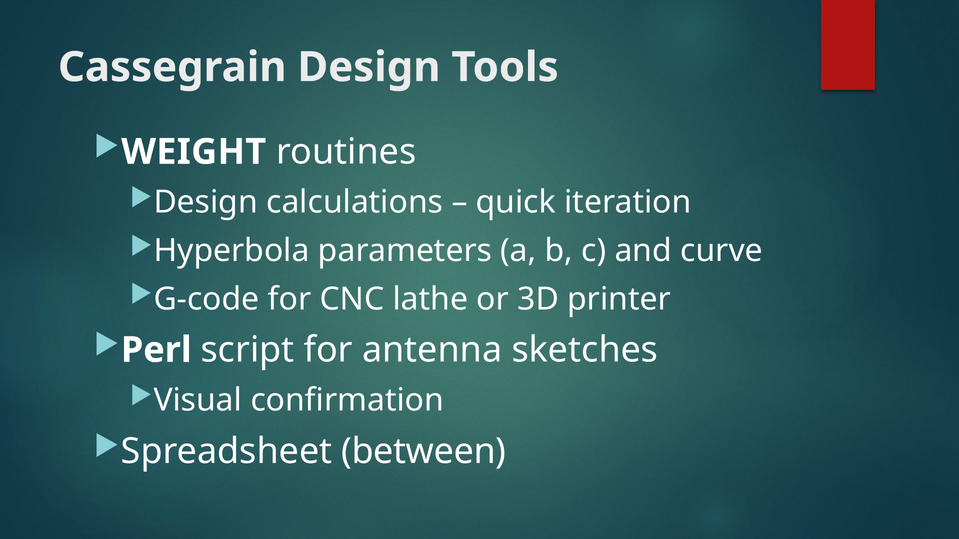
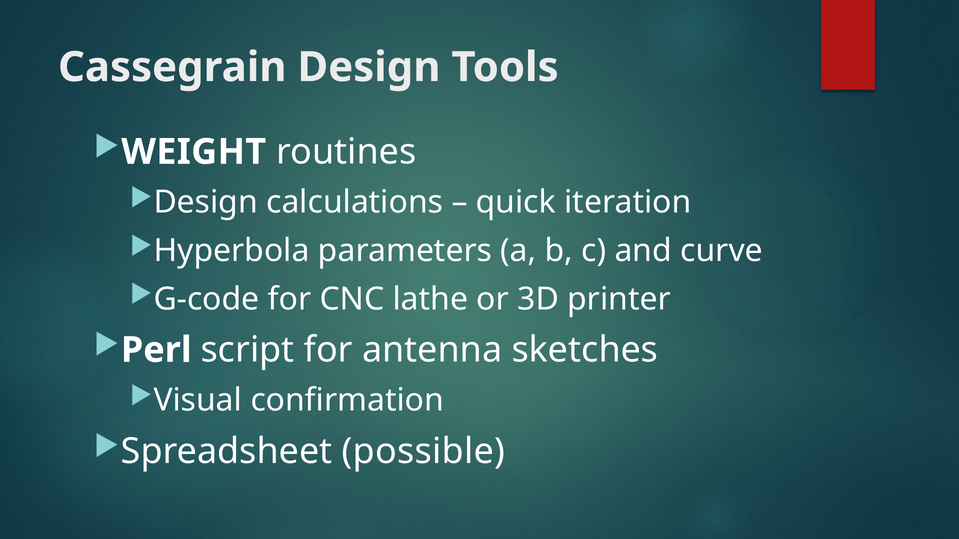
between: between -> possible (423, 452)
